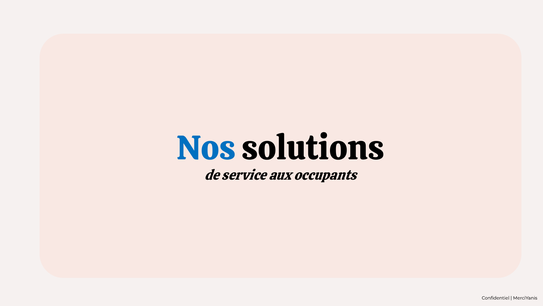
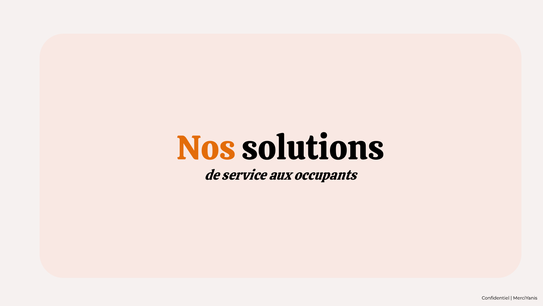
Nos colour: blue -> orange (206, 148)
